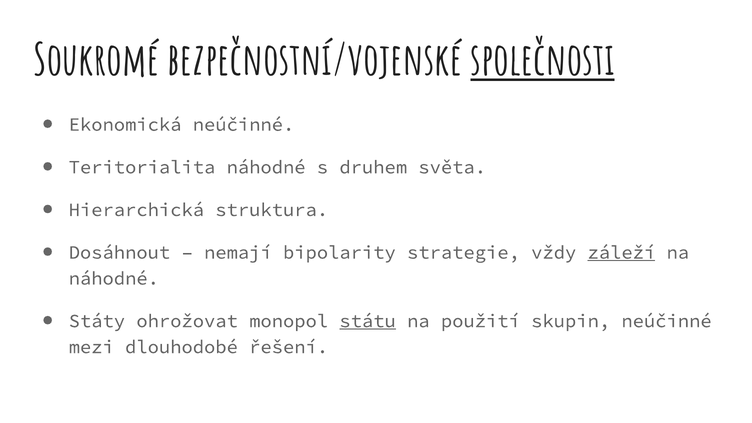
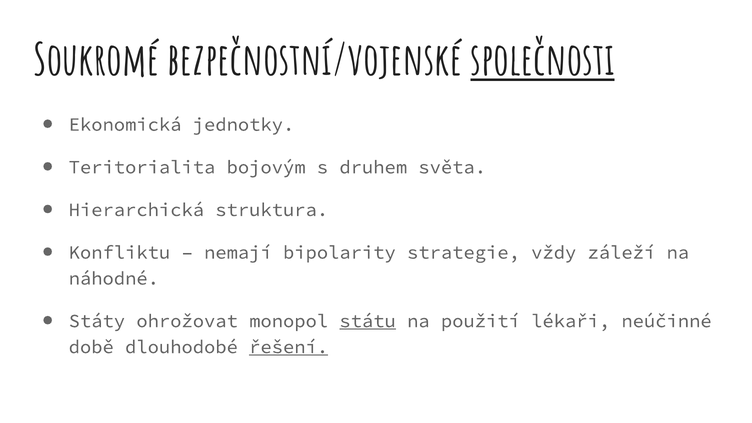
Ekonomická neúčinné: neúčinné -> jednotky (244, 125)
Teritorialita náhodné: náhodné -> bojovým (266, 167)
Dosáhnout: Dosáhnout -> Konfliktu (119, 252)
záleží underline: present -> none (621, 252)
skupin: skupin -> lékaři (571, 321)
mezi: mezi -> době (91, 347)
řešení underline: none -> present (289, 347)
